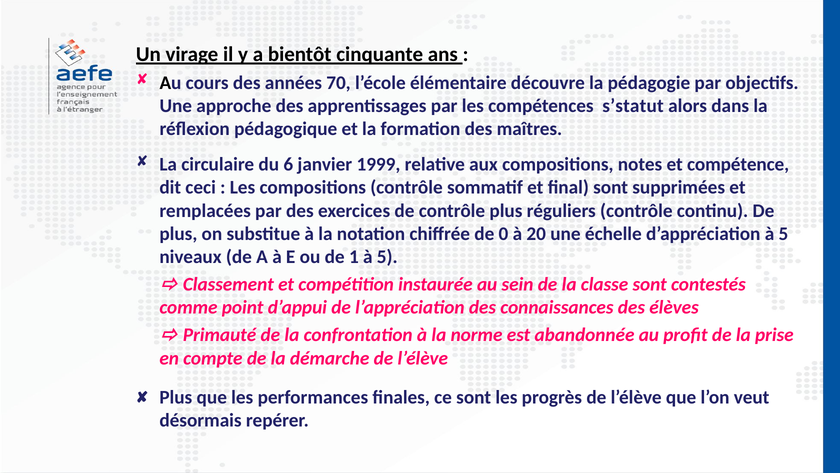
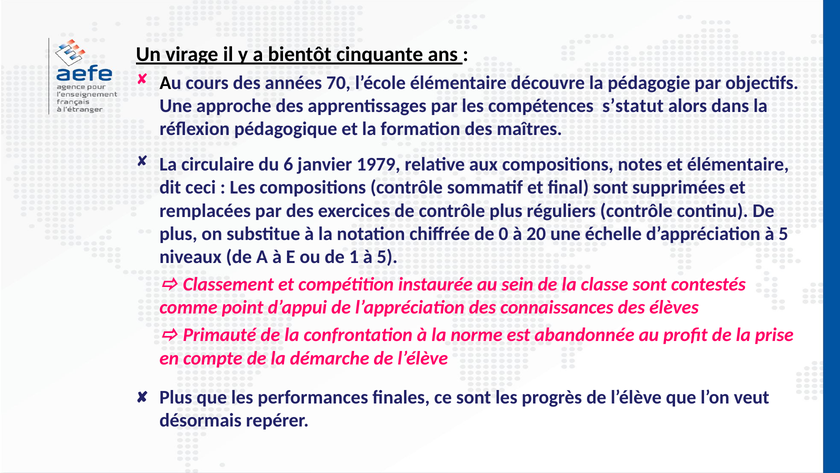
1999: 1999 -> 1979 (378, 164)
et compétence: compétence -> élémentaire (738, 164)
